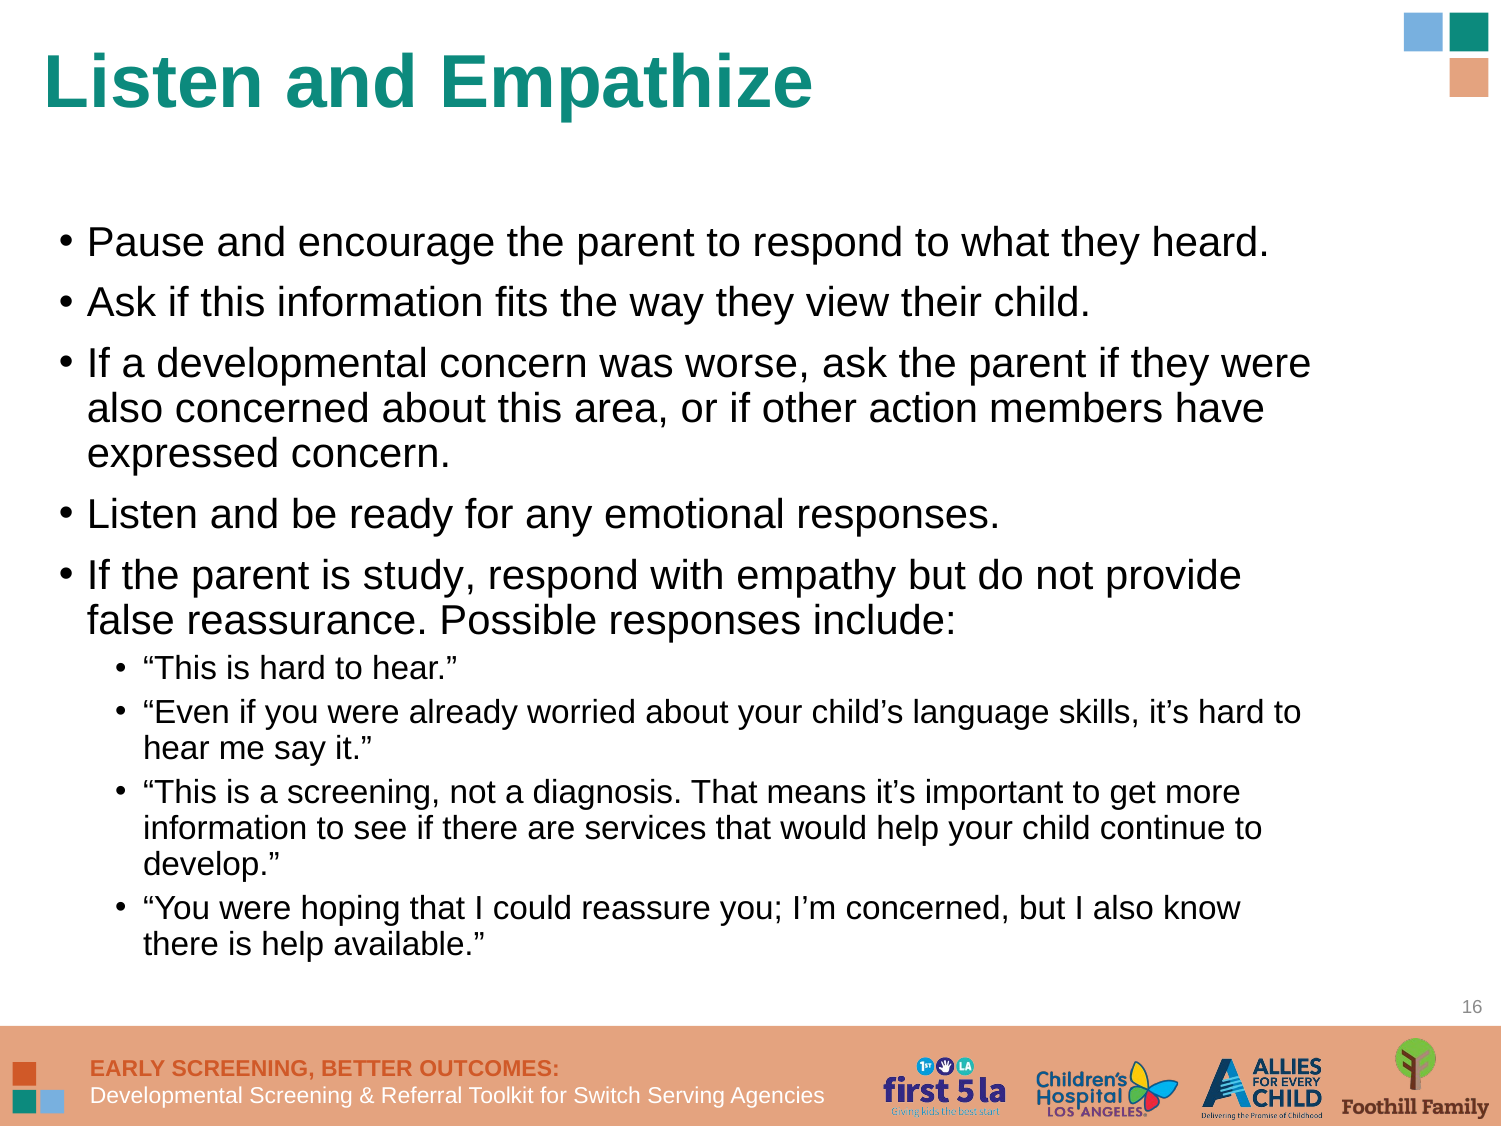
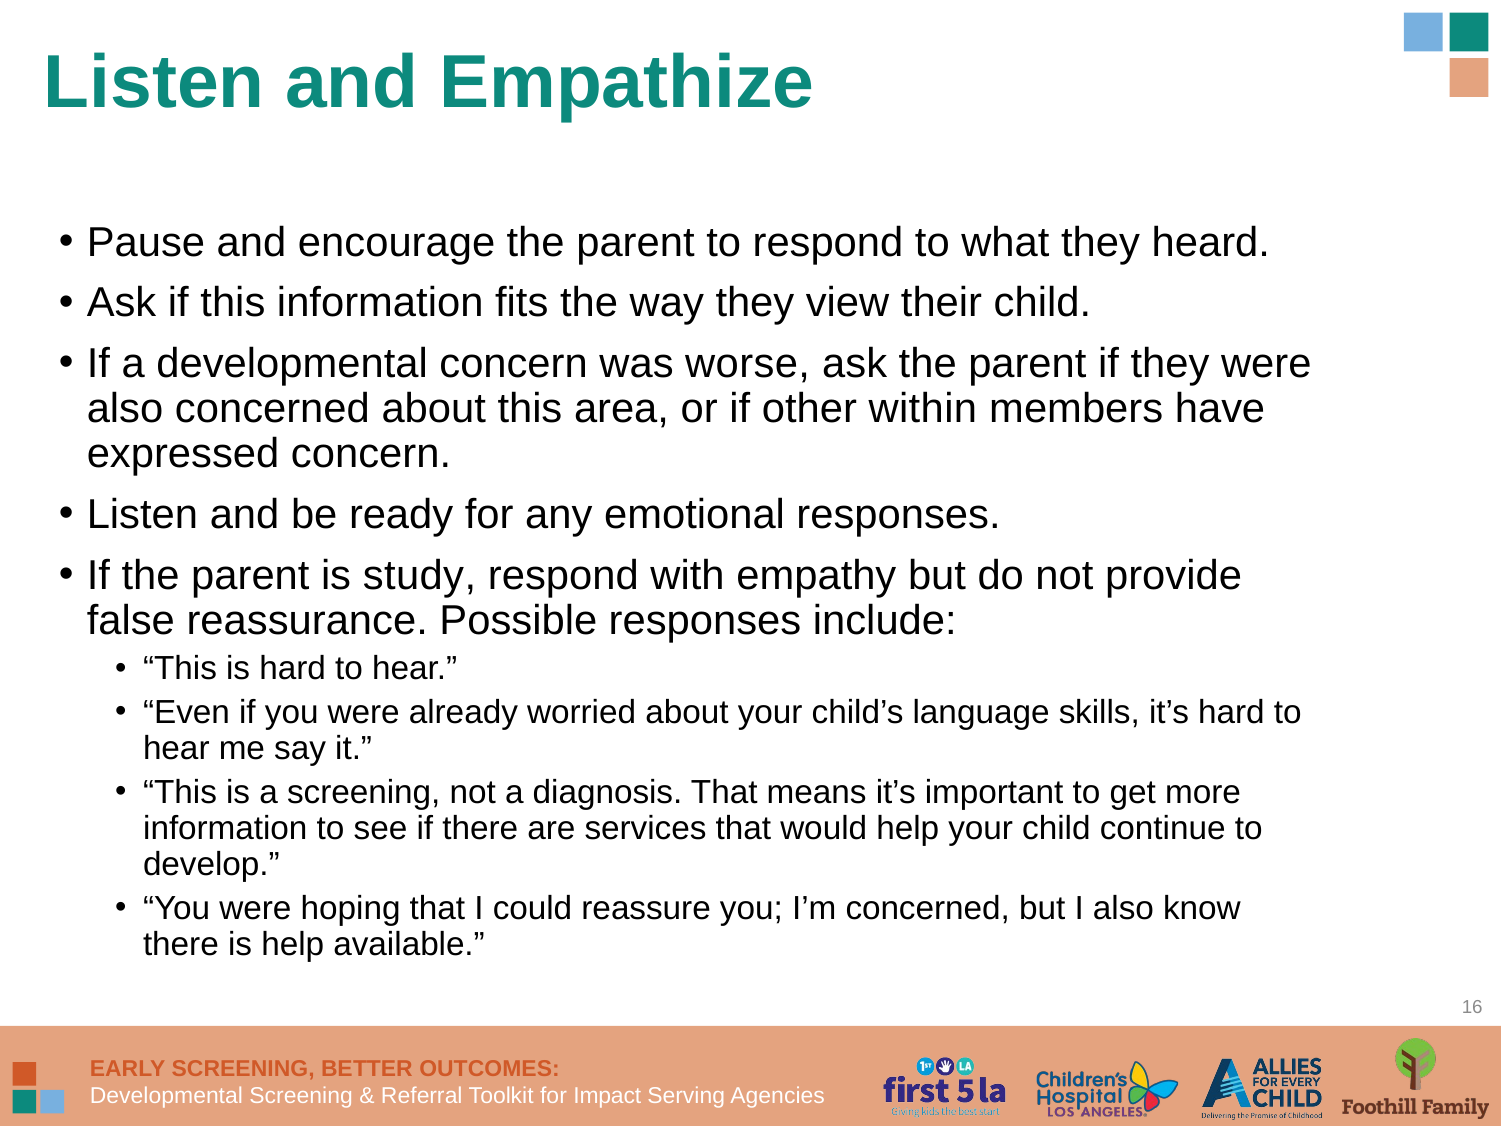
action: action -> within (923, 409)
Switch: Switch -> Impact (607, 1096)
